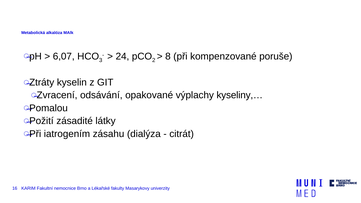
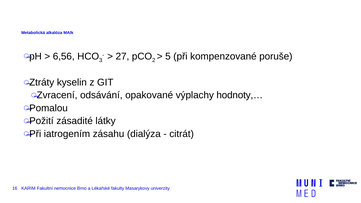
6,07: 6,07 -> 6,56 (64, 56)
24: 24 -> 27 (122, 56)
8: 8 -> 5 (168, 56)
kyseliny,…: kyseliny,… -> hodnoty,… (240, 95)
